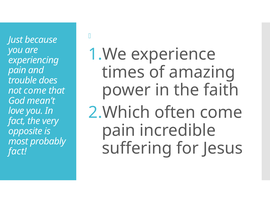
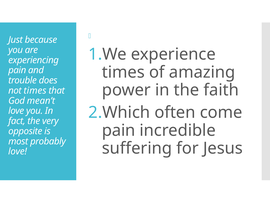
not come: come -> times (35, 90)
fact: fact -> love (18, 151)
